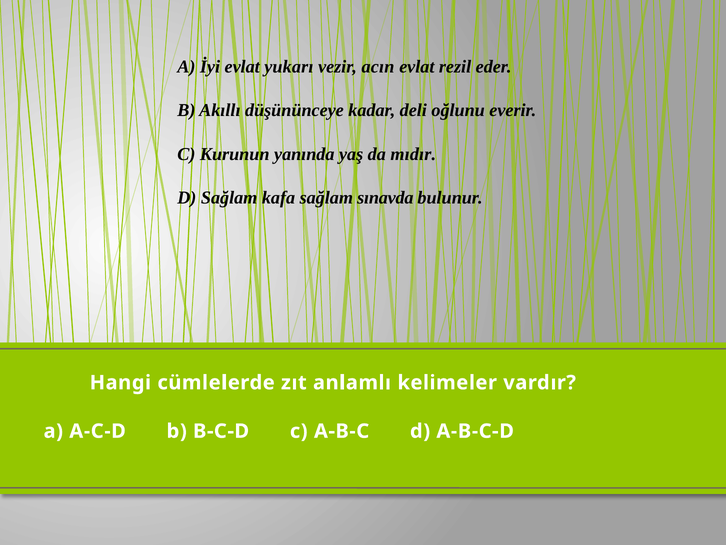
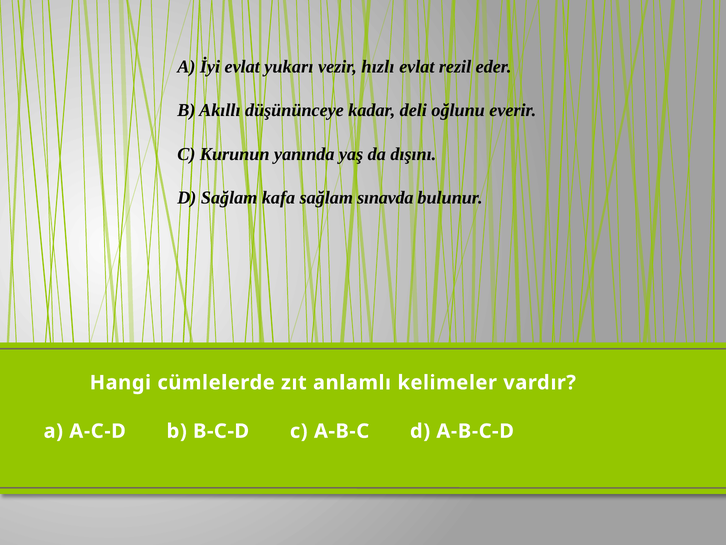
acın: acın -> hızlı (378, 67)
mıdır: mıdır -> dışını (413, 154)
